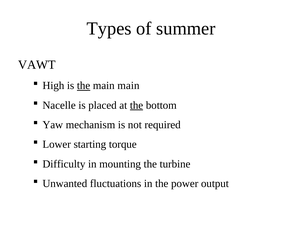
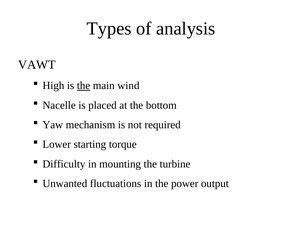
summer: summer -> analysis (186, 29)
main main: main -> wind (128, 86)
the underline: present -> none (137, 105)
